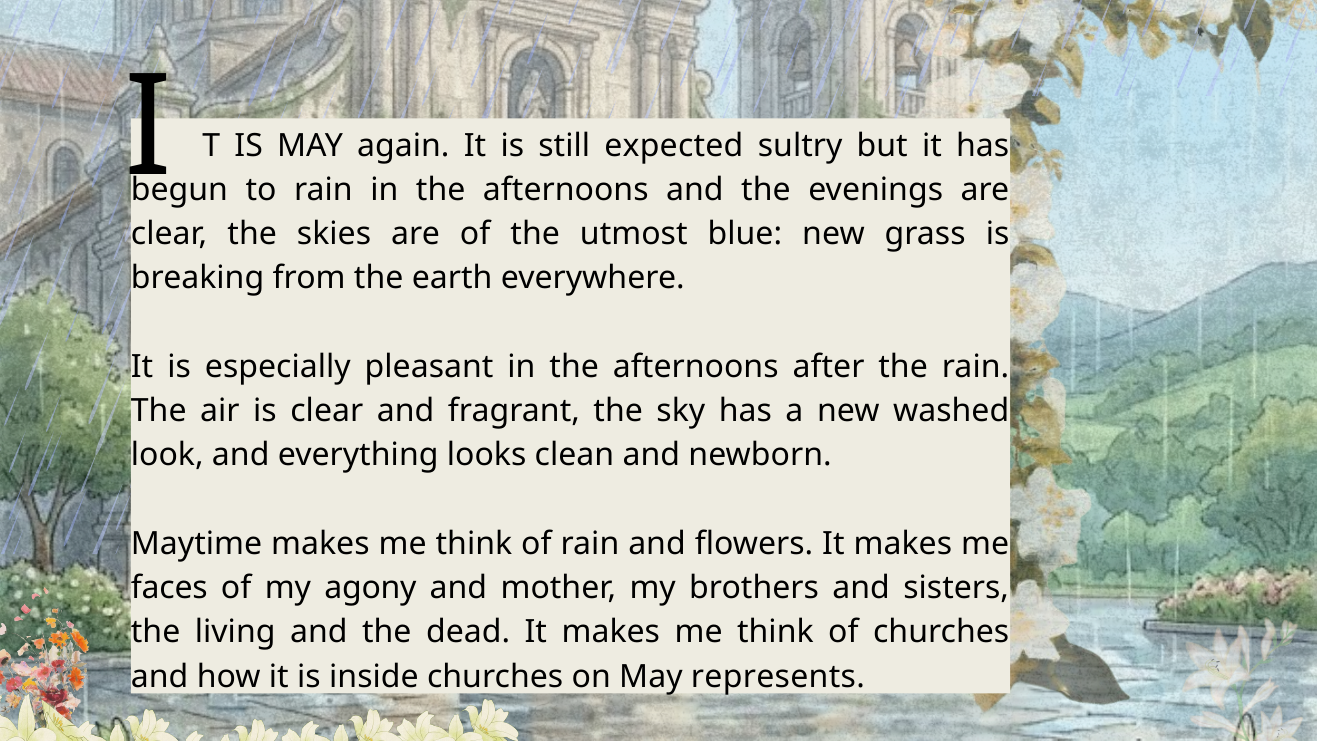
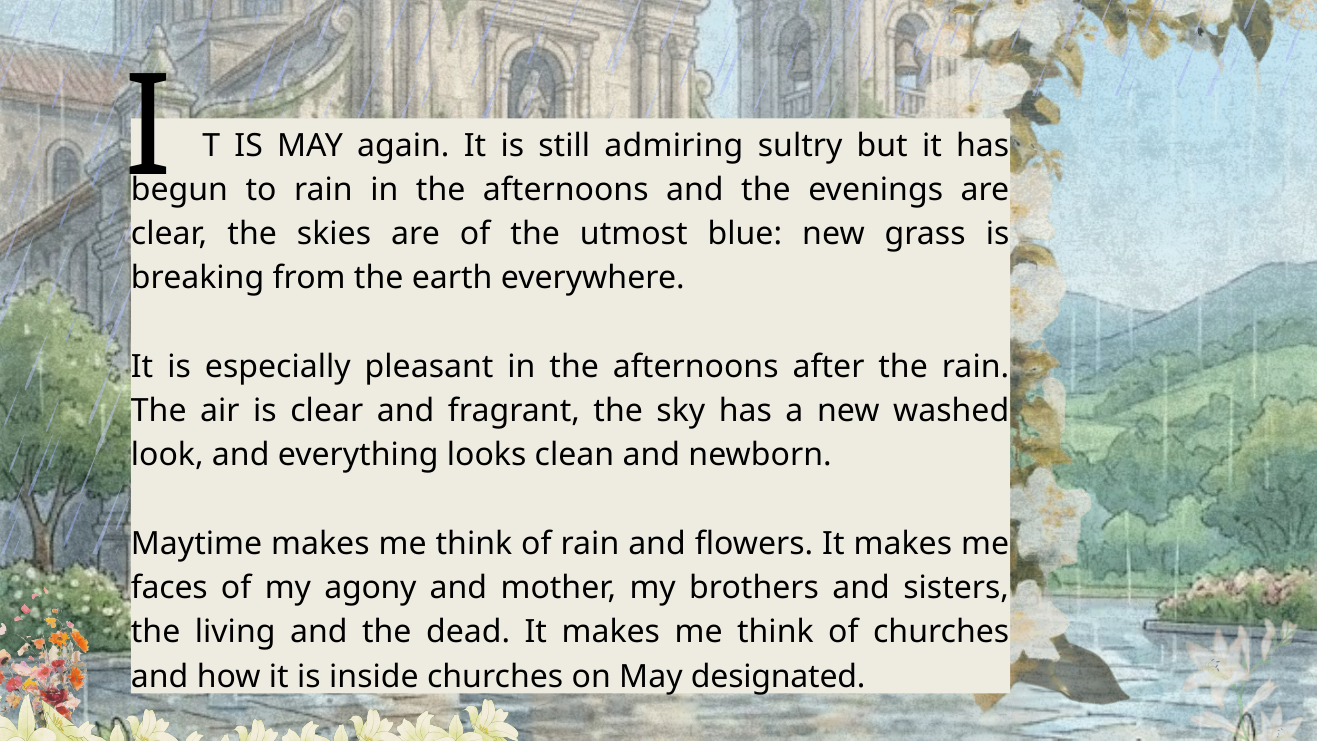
expected: expected -> admiring (674, 146)
represents: represents -> designated (778, 676)
